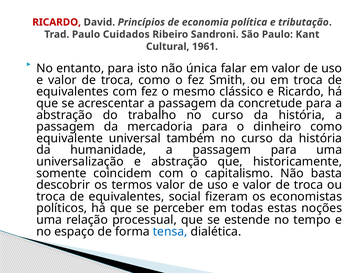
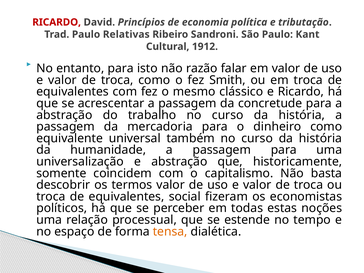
Cuidados: Cuidados -> Relativas (126, 34)
1961: 1961 -> 1912 (205, 47)
única: única -> razão (202, 68)
tensa colour: blue -> orange (170, 232)
